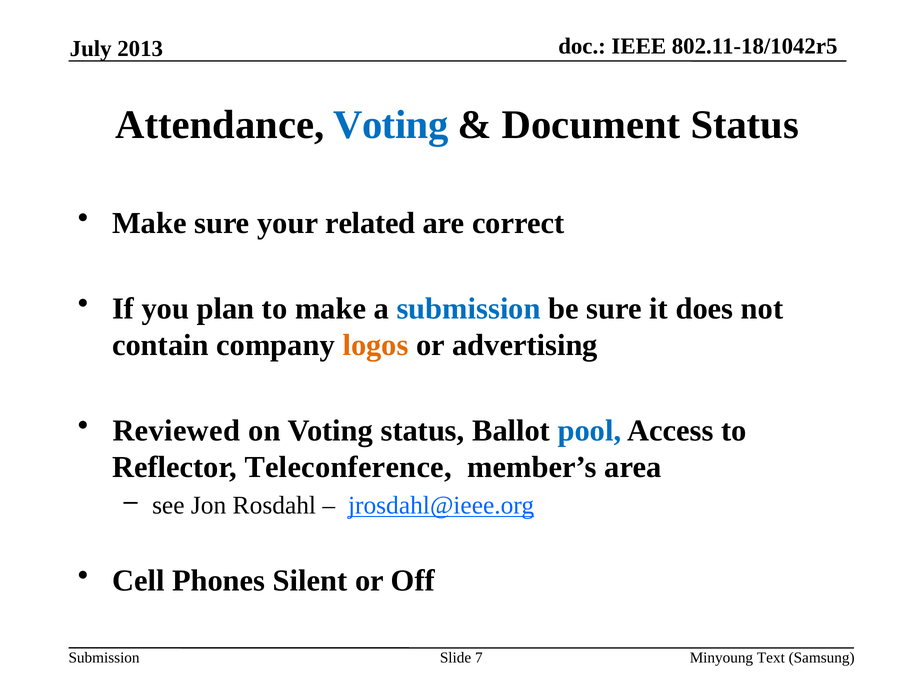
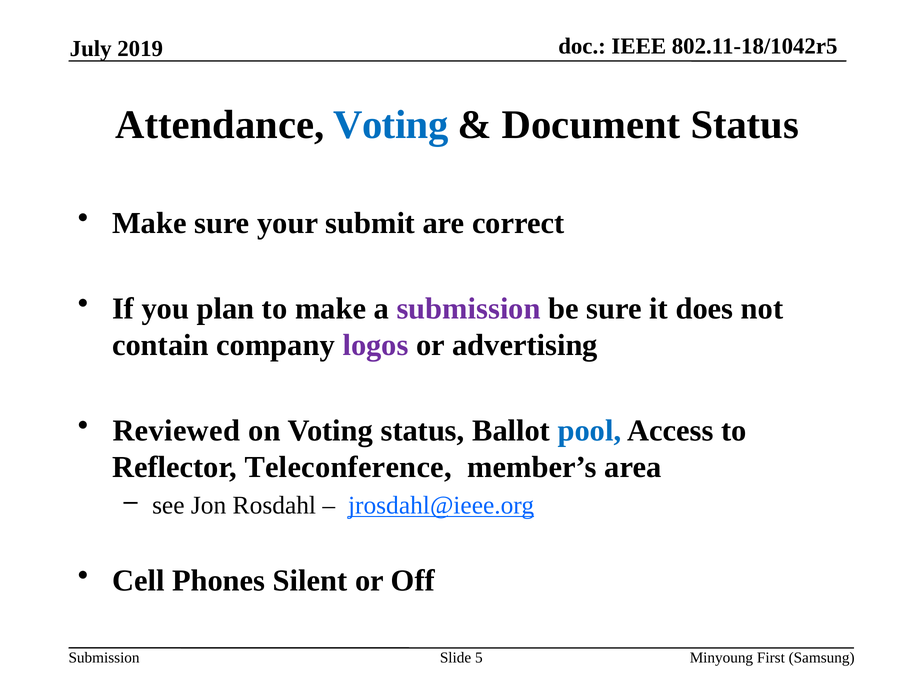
2013: 2013 -> 2019 (140, 49)
related: related -> submit (370, 223)
submission colour: blue -> purple (469, 309)
logos colour: orange -> purple (376, 345)
7: 7 -> 5 (479, 658)
Text: Text -> First (771, 658)
